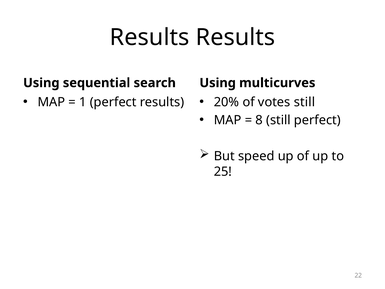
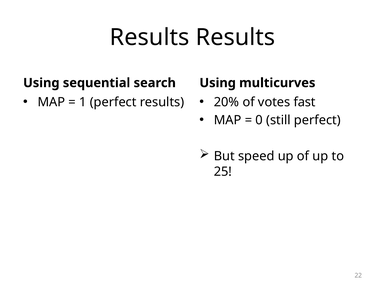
votes still: still -> fast (305, 102)
8: 8 -> 0 (259, 120)
